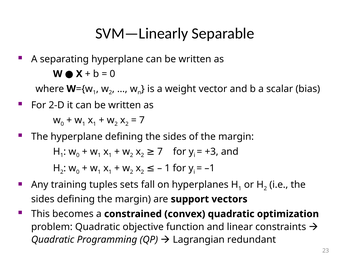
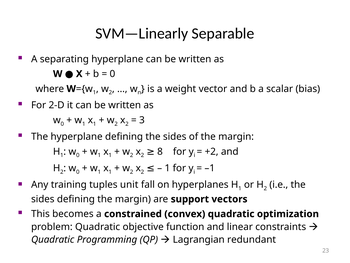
7: 7 -> 3 (142, 120)
+3: +3 -> +2 (212, 151)
7: 7 -> 8 (160, 151)
sets: sets -> unit (129, 184)
